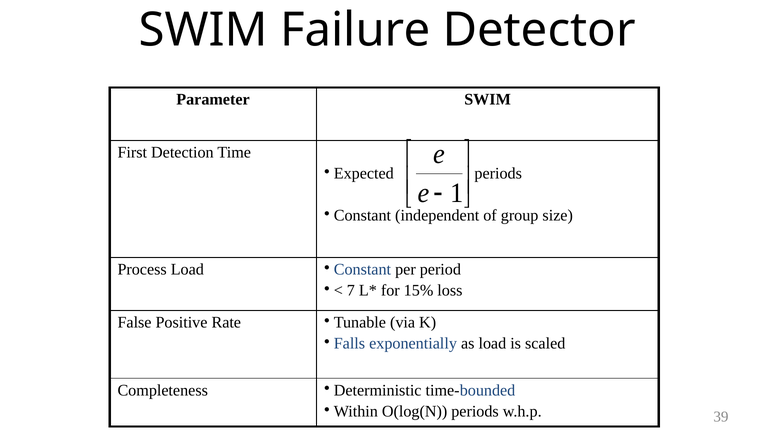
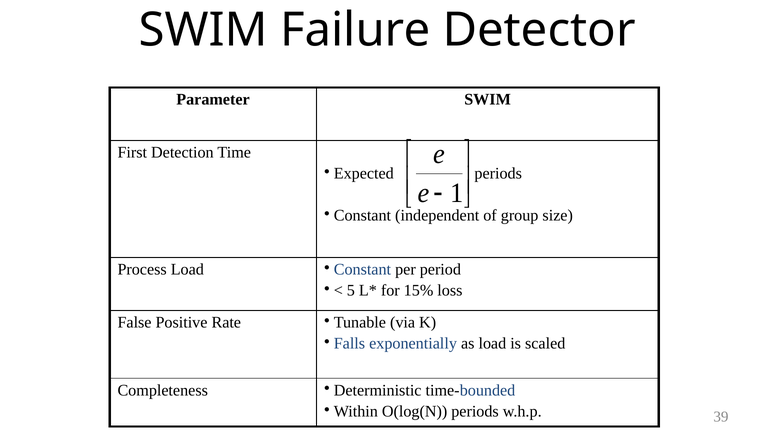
7: 7 -> 5 (351, 290)
